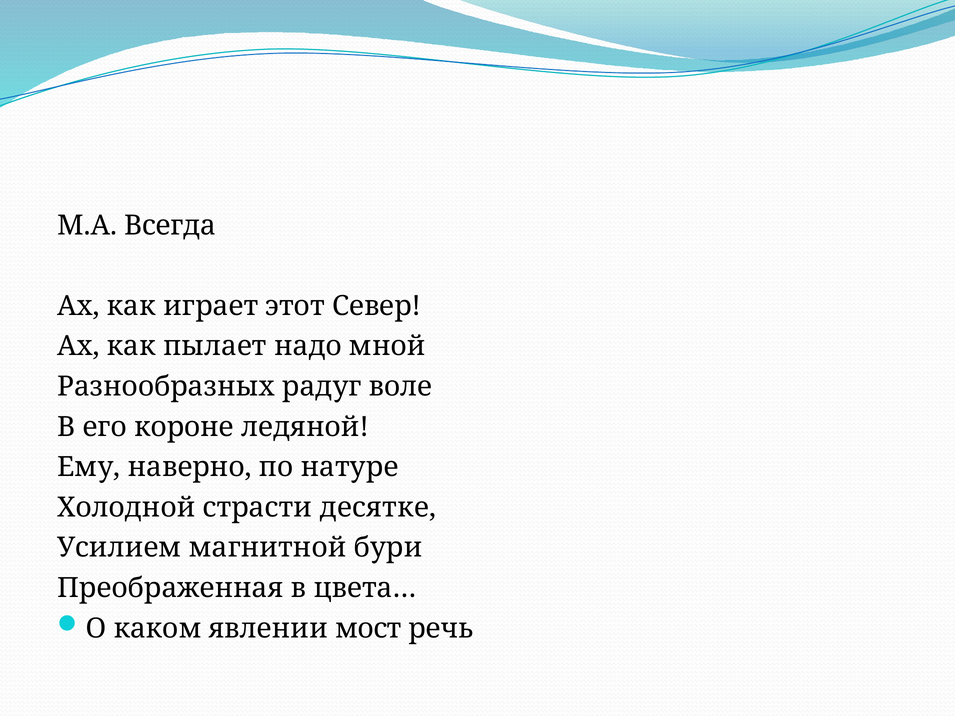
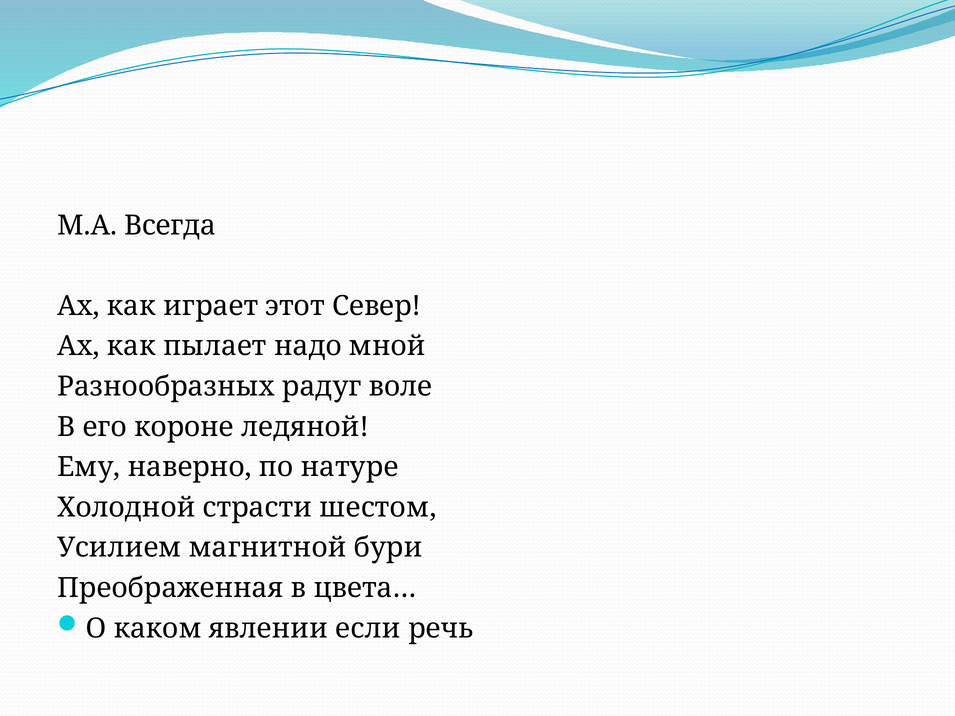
десятке: десятке -> шестом (378, 508)
мост: мост -> если (368, 629)
